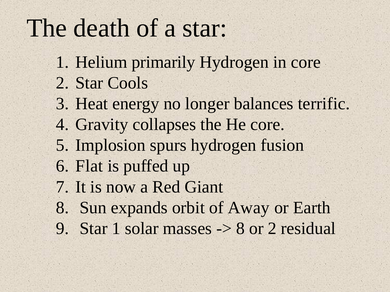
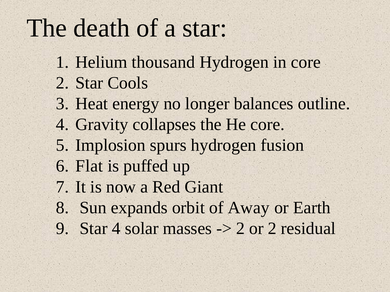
primarily: primarily -> thousand (163, 62)
terrific: terrific -> outline (324, 104)
1: 1 -> 4 (116, 229)
8: 8 -> 2 (240, 229)
